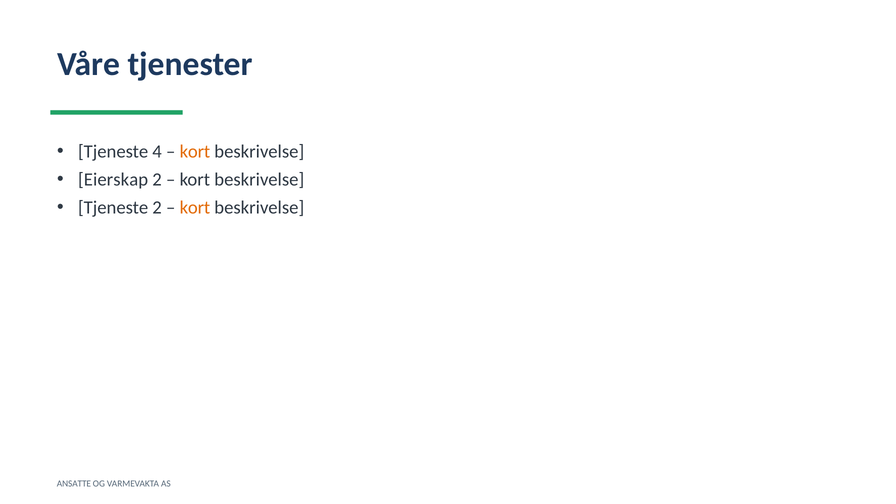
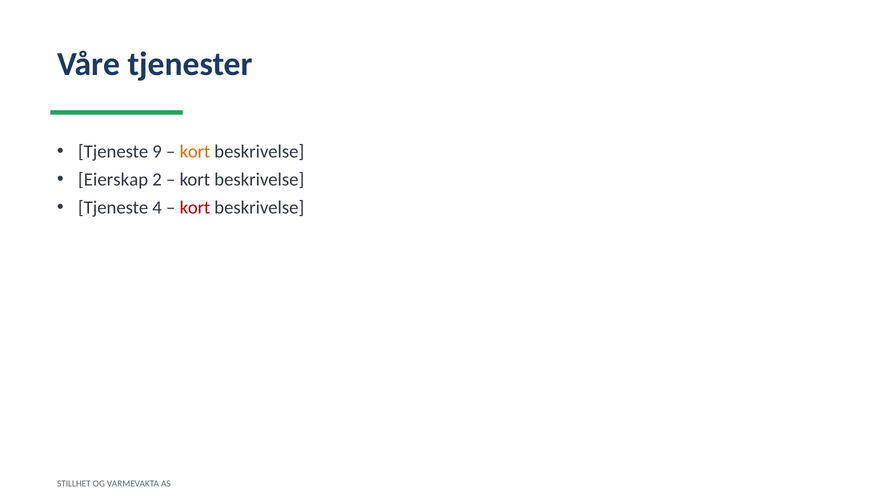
4: 4 -> 9 (157, 152)
Tjeneste 2: 2 -> 4 (157, 208)
kort colour: orange -> red (195, 208)
ANSATTE: ANSATTE -> STILLHET (74, 484)
